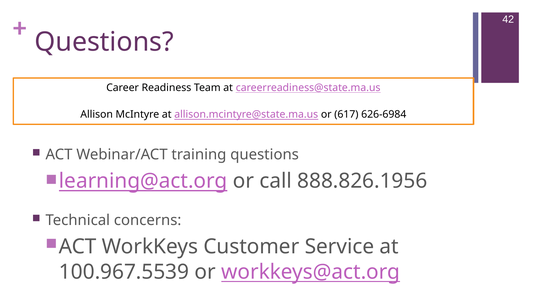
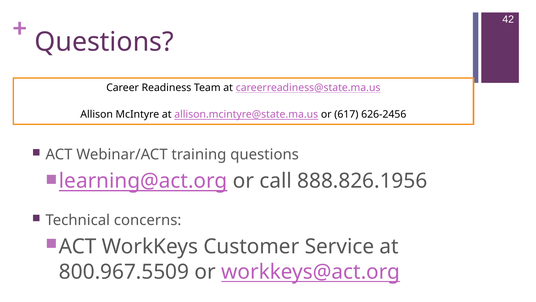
626-6984: 626-6984 -> 626-2456 (384, 114)
100.967.5539: 100.967.5539 -> 800.967.5509 (124, 271)
